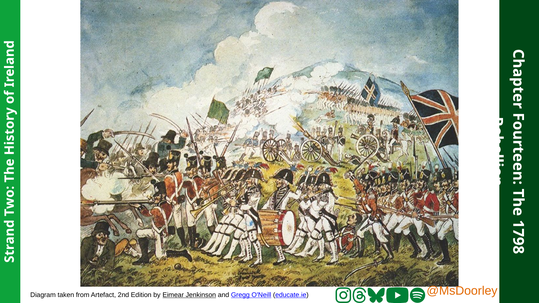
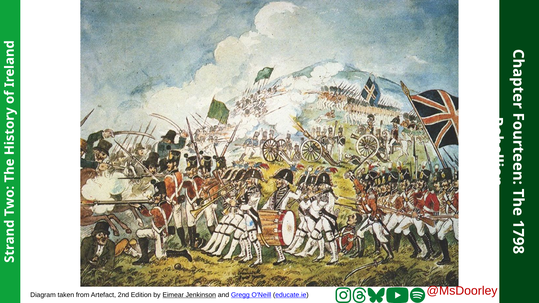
@MsDoorley colour: orange -> red (462, 291)
